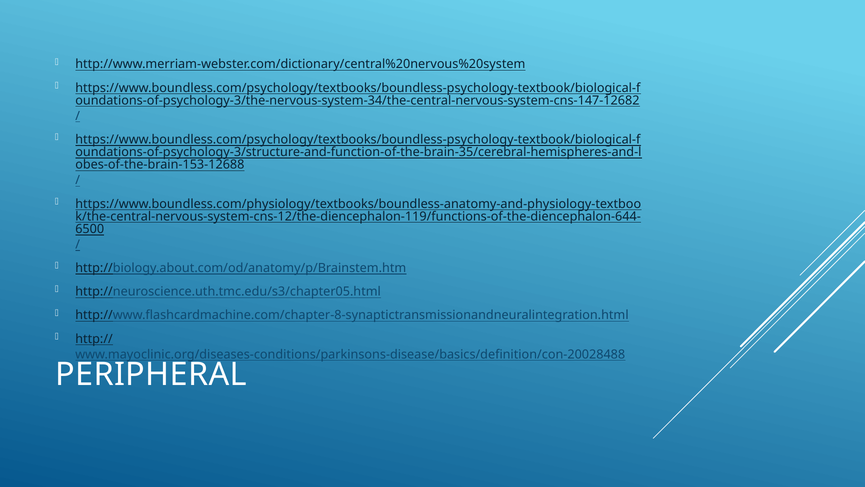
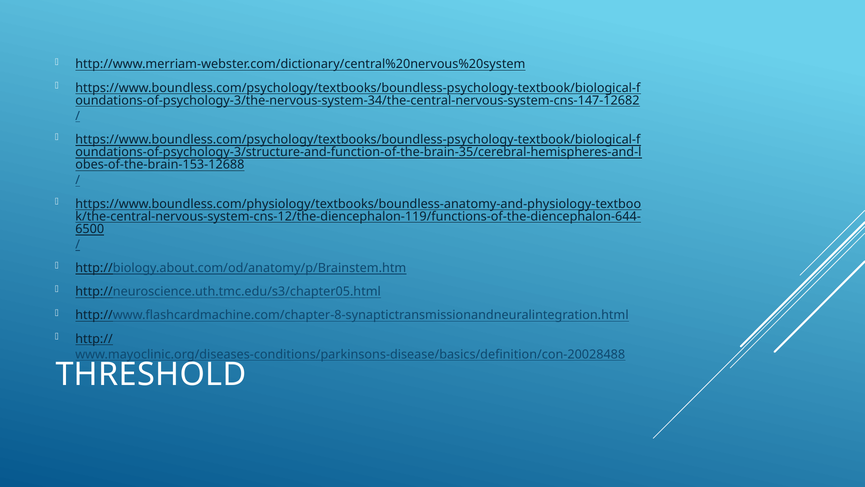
PERIPHERAL: PERIPHERAL -> THRESHOLD (151, 374)
